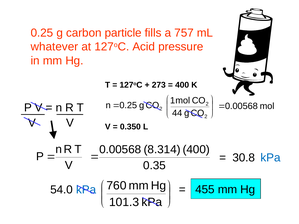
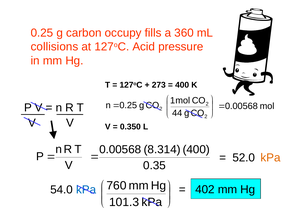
particle: particle -> occupy (123, 33)
757: 757 -> 360 (184, 33)
whatever: whatever -> collisions (54, 47)
30.8: 30.8 -> 52.0 (244, 158)
kPa colour: blue -> orange (271, 158)
455: 455 -> 402 (205, 190)
